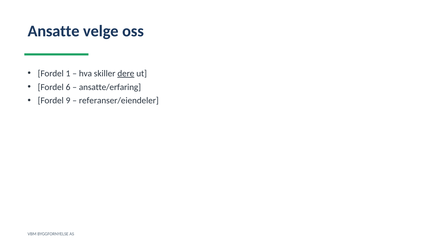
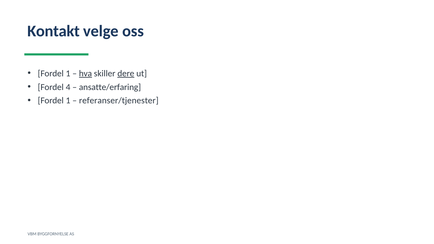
Ansatte: Ansatte -> Kontakt (54, 31)
hva underline: none -> present (85, 74)
6: 6 -> 4 (68, 87)
9: 9 -> 1 (68, 101)
referanser/eiendeler: referanser/eiendeler -> referanser/tjenester (119, 101)
